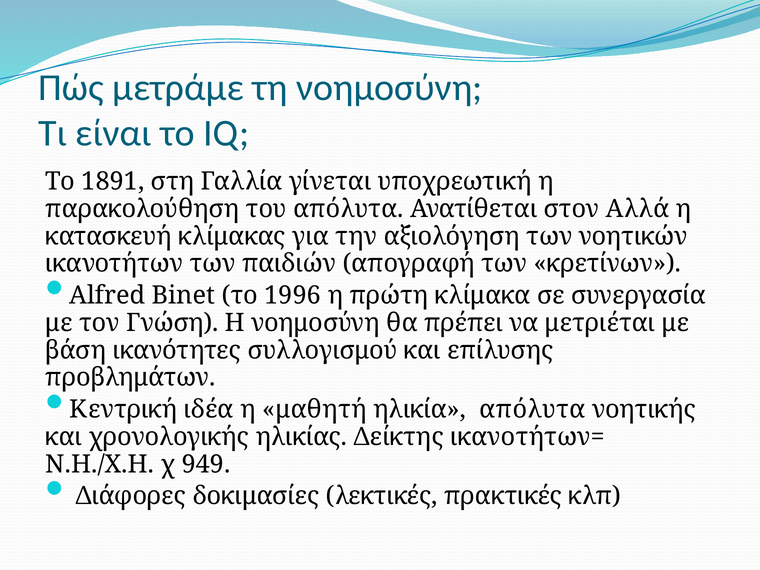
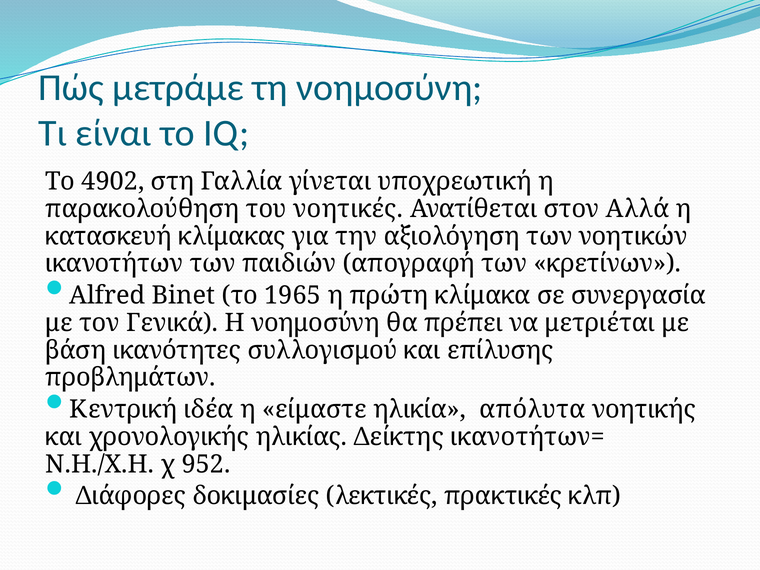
1891: 1891 -> 4902 (113, 182)
του απόλυτα: απόλυτα -> νοητικές (348, 209)
1996: 1996 -> 1965 (293, 296)
Γνώση: Γνώση -> Γενικά (172, 323)
μαθητή: μαθητή -> είμαστε (315, 409)
949: 949 -> 952 (206, 464)
